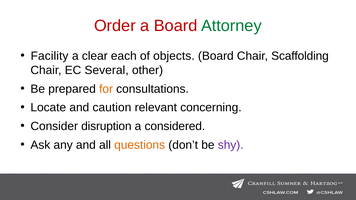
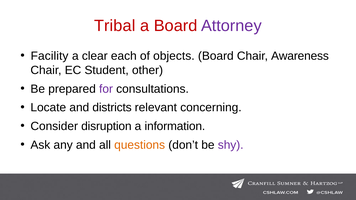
Order: Order -> Tribal (115, 26)
Attorney colour: green -> purple (231, 26)
Scaffolding: Scaffolding -> Awareness (300, 56)
Several: Several -> Student (107, 70)
for colour: orange -> purple (106, 89)
caution: caution -> districts (112, 108)
considered: considered -> information (175, 126)
